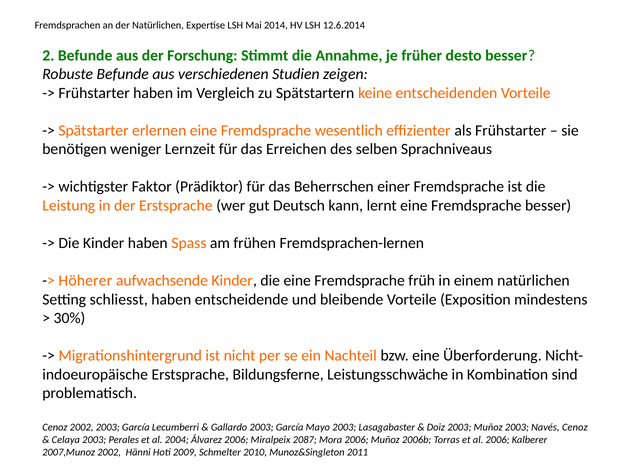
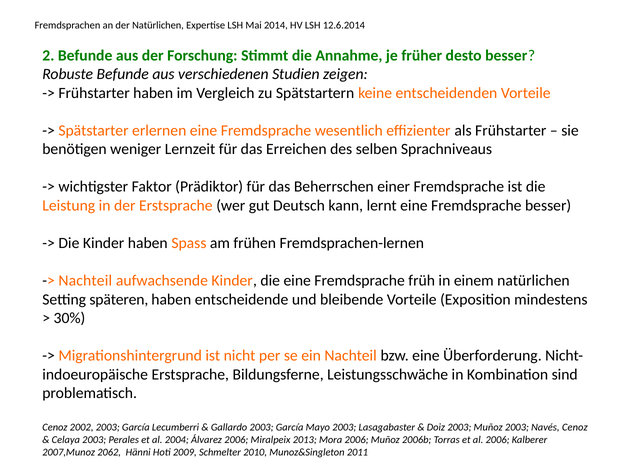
Höherer: Höherer -> Nachteil (85, 281)
schliesst: schliesst -> späteren (119, 300)
2087: 2087 -> 2013 (305, 440)
2007,Munoz 2002: 2002 -> 2062 (109, 453)
